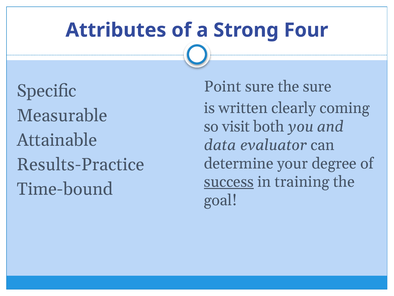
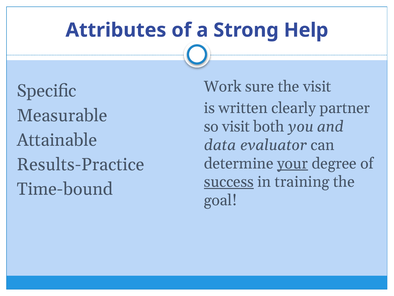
Four: Four -> Help (306, 30)
Point: Point -> Work (223, 86)
the sure: sure -> visit (317, 86)
coming: coming -> partner (345, 108)
your underline: none -> present (292, 163)
